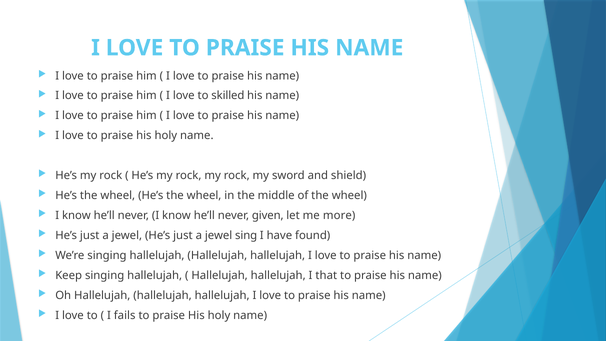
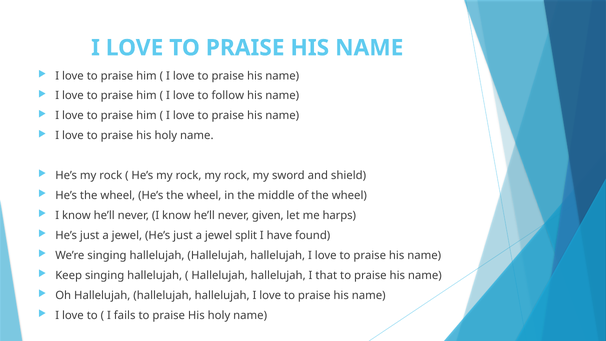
skilled: skilled -> follow (228, 96)
more: more -> harps (339, 215)
sing: sing -> split (246, 235)
